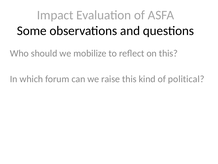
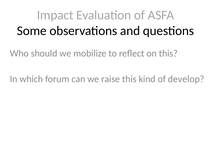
political: political -> develop (186, 79)
